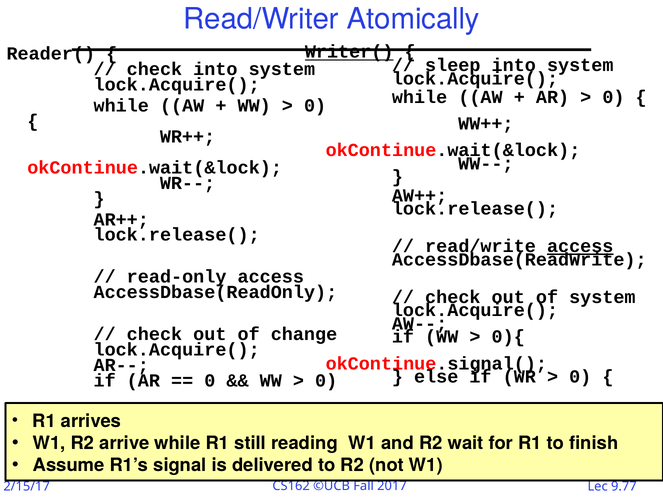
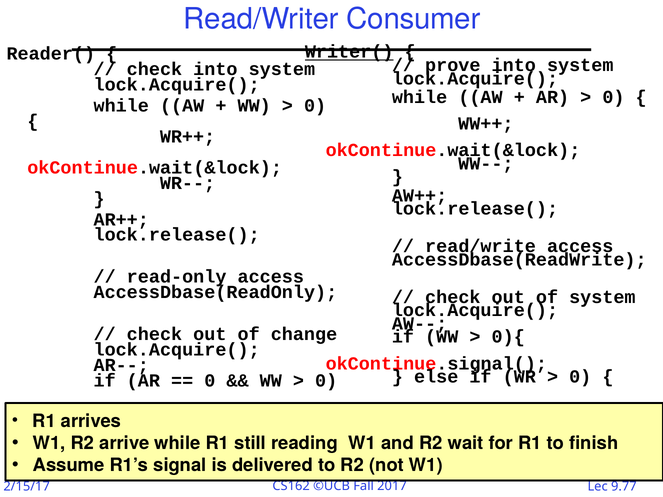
Atomically: Atomically -> Consumer (413, 19)
sleep: sleep -> prove (453, 65)
access underline: present -> none (580, 246)
